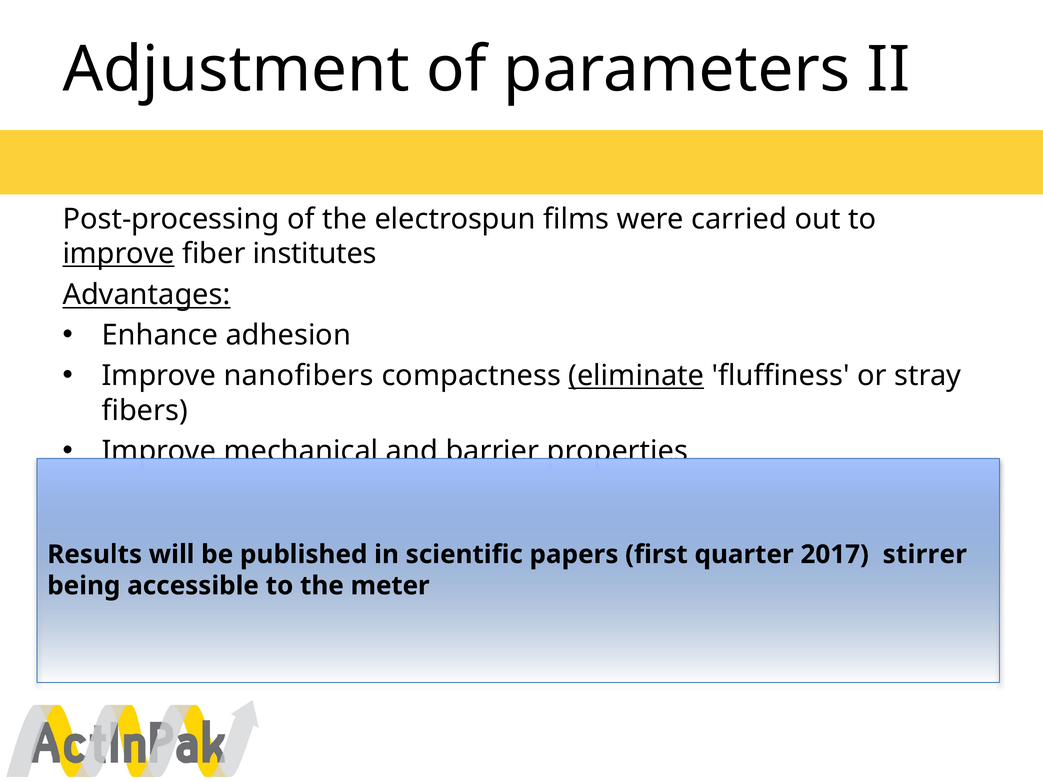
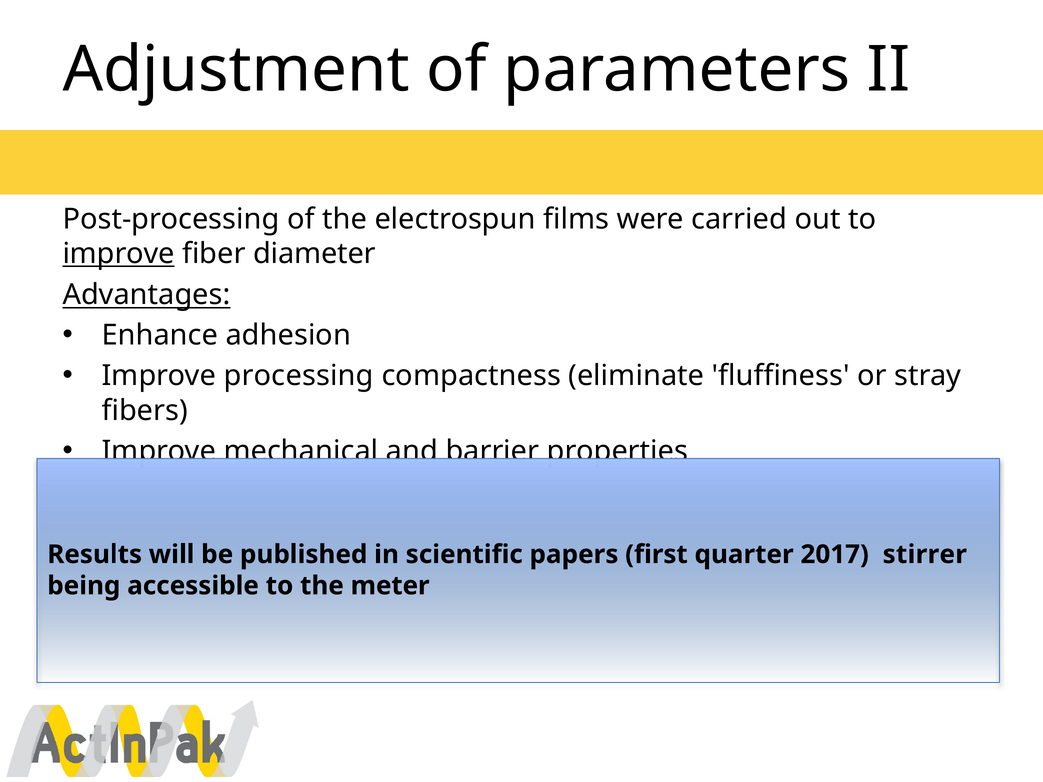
institutes: institutes -> diameter (315, 254)
nanofibers: nanofibers -> processing (299, 376)
eliminate underline: present -> none (636, 376)
